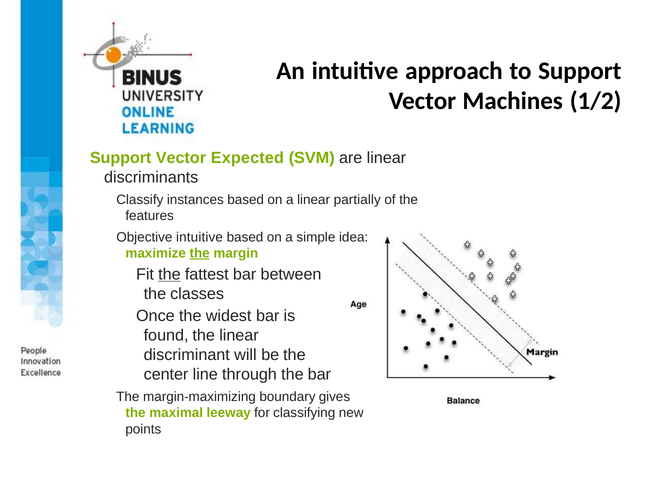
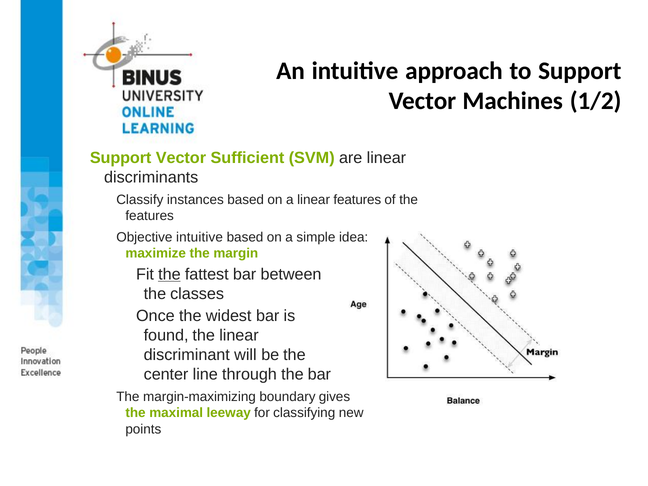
Expected: Expected -> Sufficient (247, 158)
linear partially: partially -> features (357, 200)
the underline: present -> none (200, 253)
